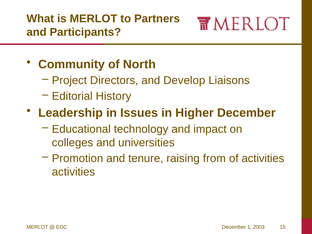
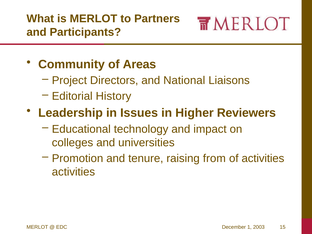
North: North -> Areas (139, 64)
Develop: Develop -> National (184, 81)
Higher December: December -> Reviewers (246, 113)
